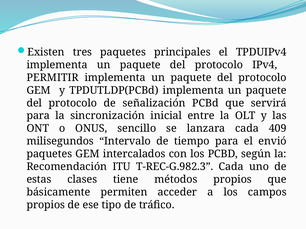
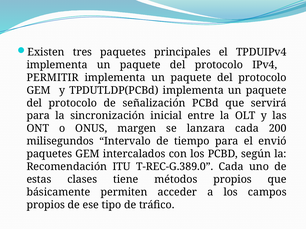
sencillo: sencillo -> margen (137, 129)
409: 409 -> 200 (278, 129)
T-REC-G.982.3: T-REC-G.982.3 -> T-REC-G.389.0 (175, 167)
